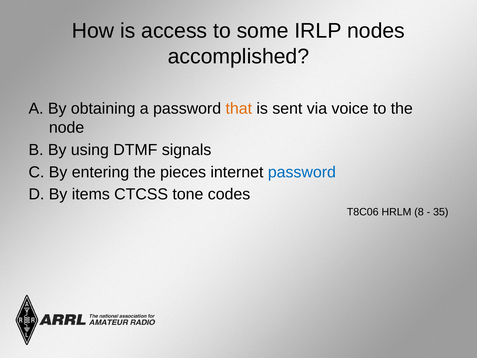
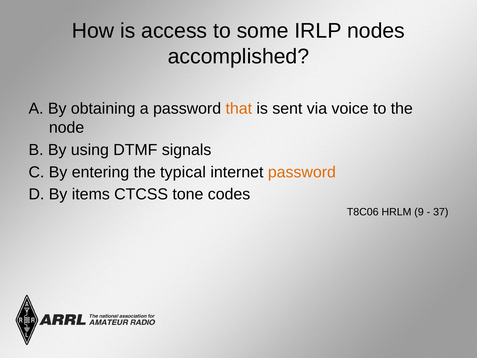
pieces: pieces -> typical (183, 172)
password colour: blue -> orange (302, 172)
8: 8 -> 9 (419, 212)
35: 35 -> 37 (441, 212)
